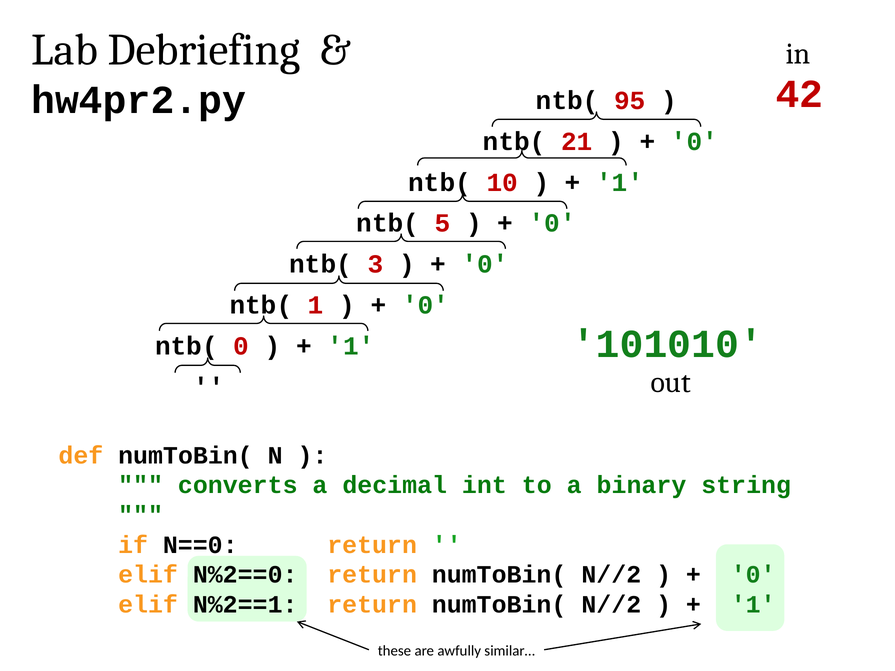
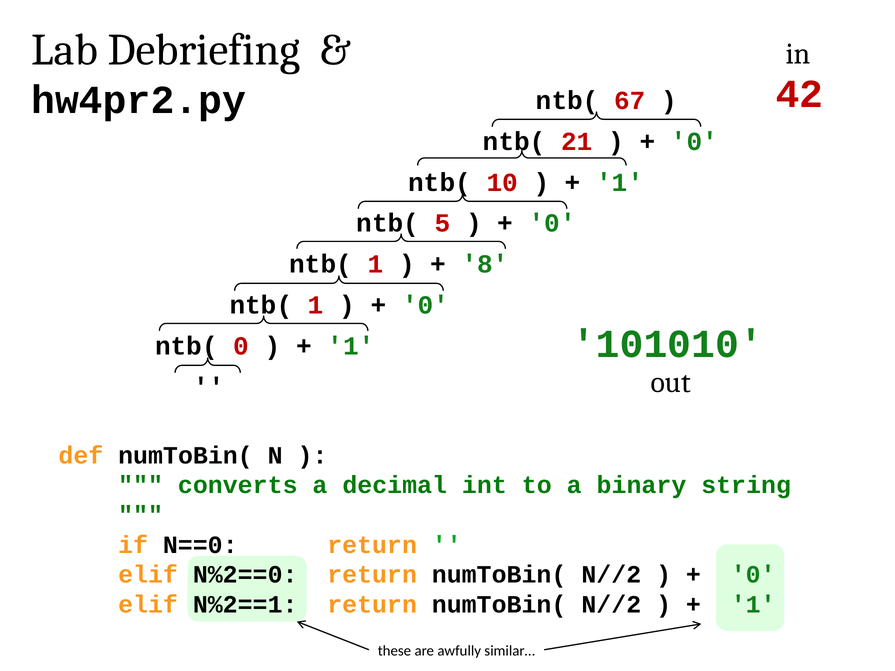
95: 95 -> 67 (630, 101)
3: 3 -> 1 (375, 264)
0: 0 -> 8 (485, 264)
